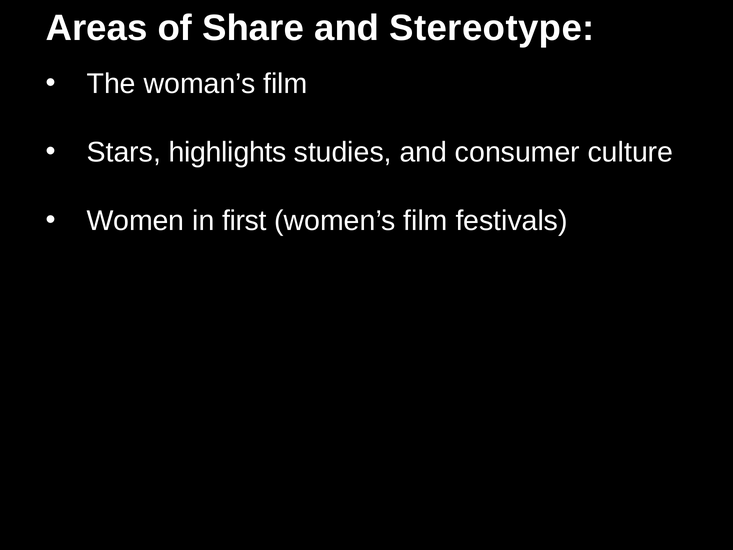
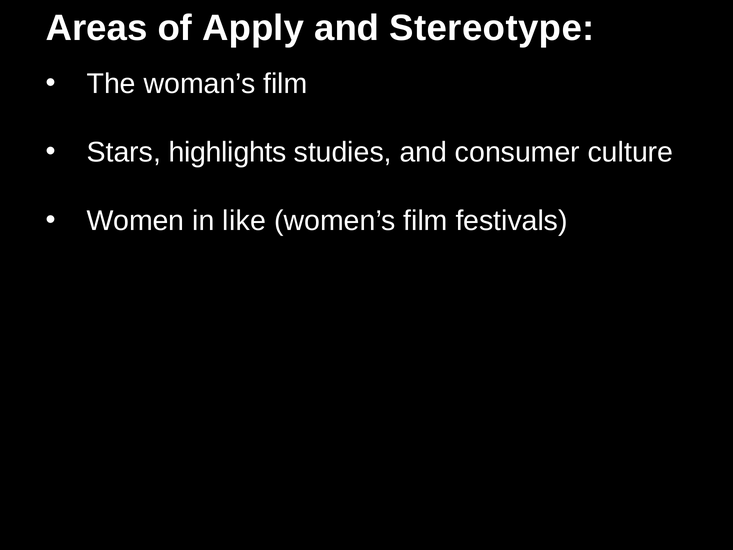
Share: Share -> Apply (253, 28)
first: first -> like (244, 221)
